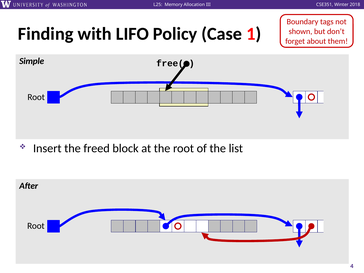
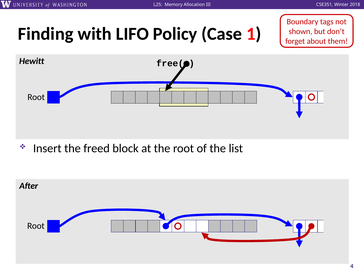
Simple: Simple -> Hewitt (32, 61)
